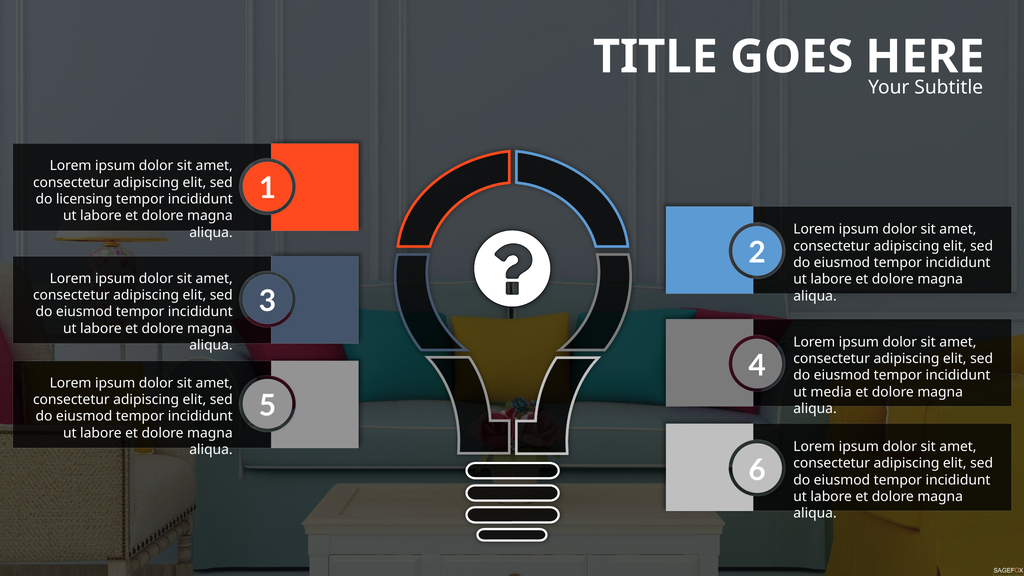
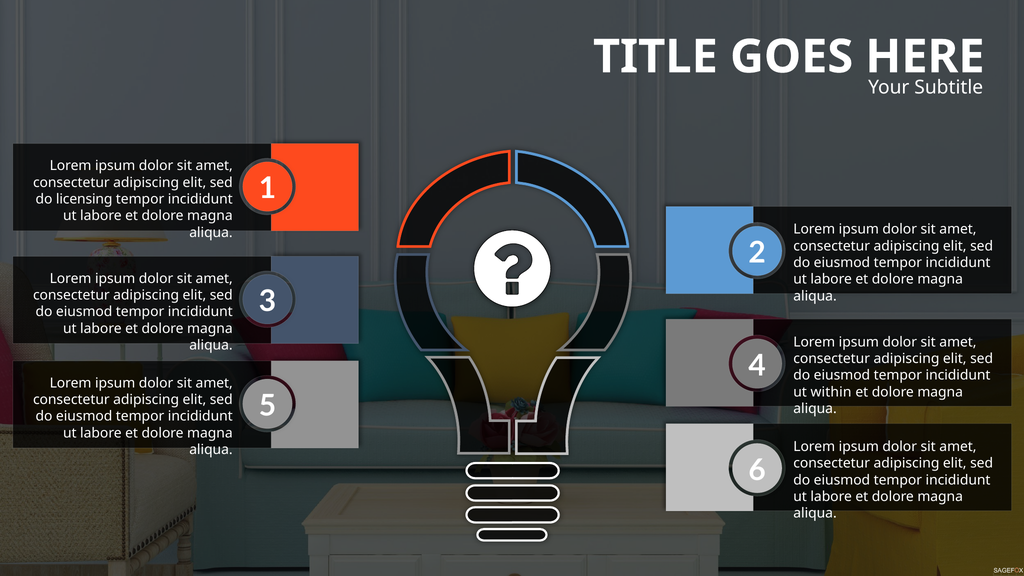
media: media -> within (831, 392)
